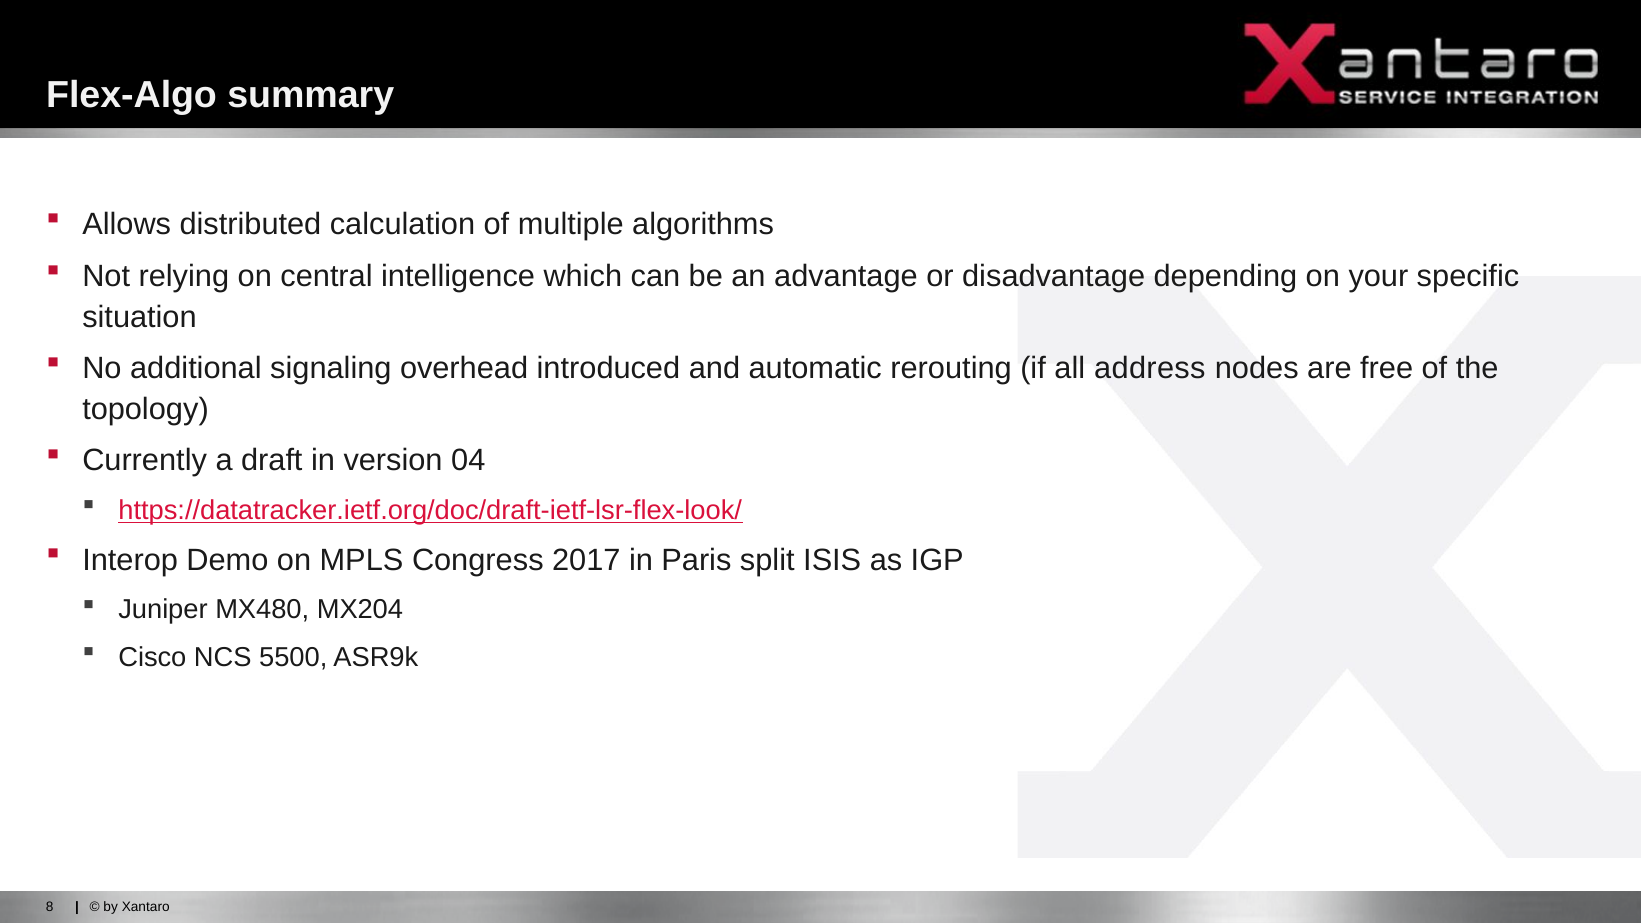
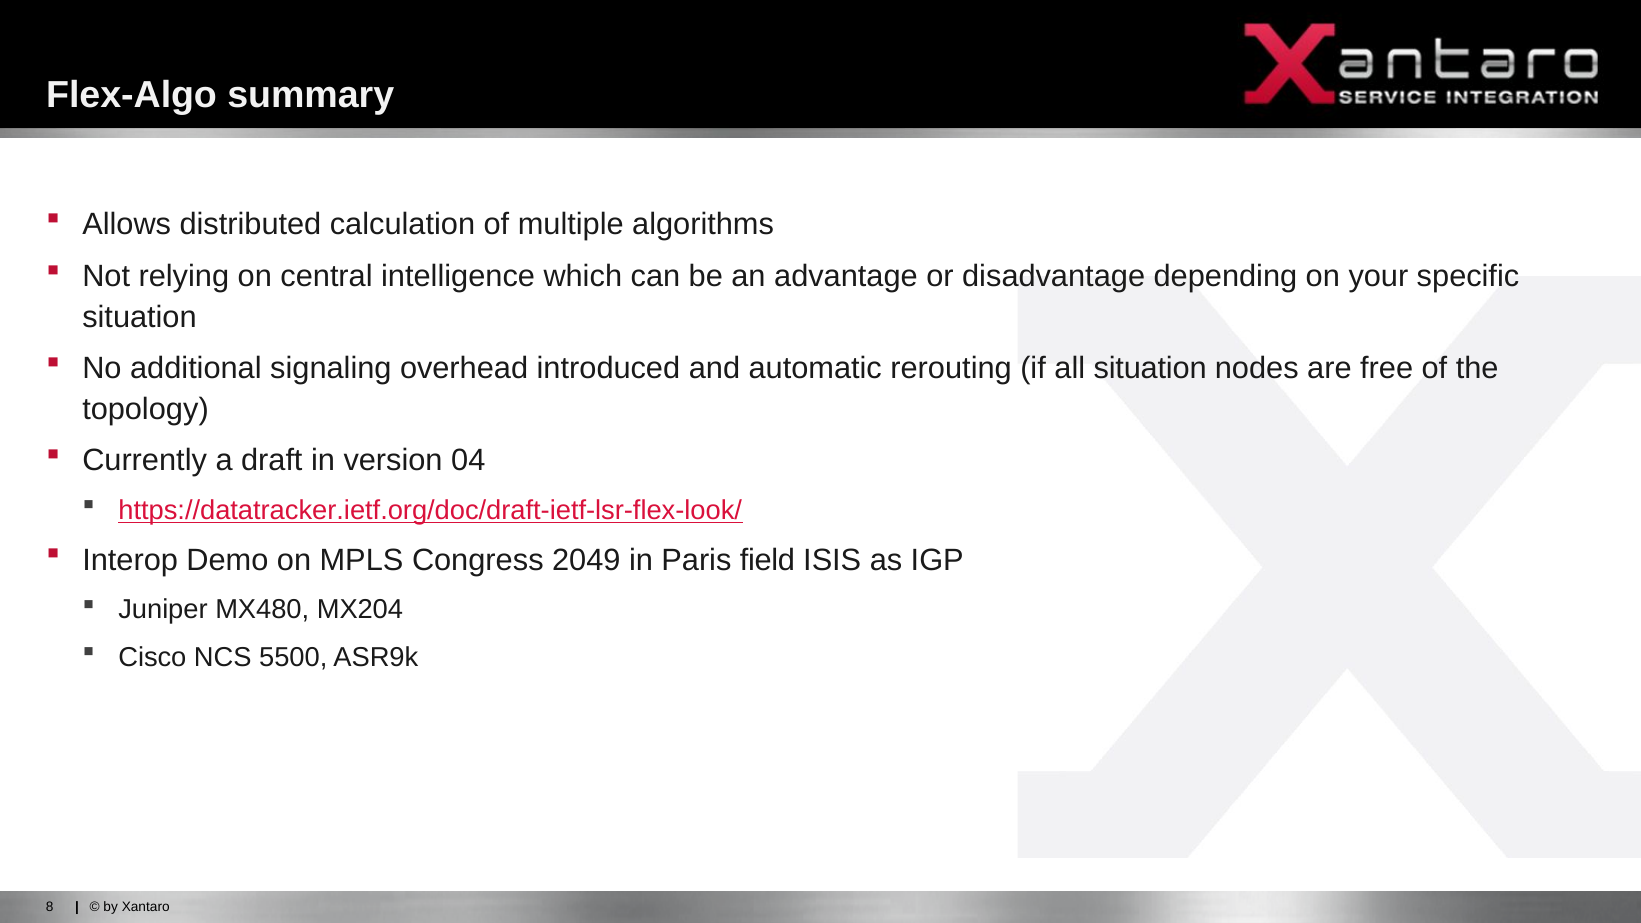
all address: address -> situation (1150, 368)
2017: 2017 -> 2049 (586, 560)
split: split -> field (767, 560)
